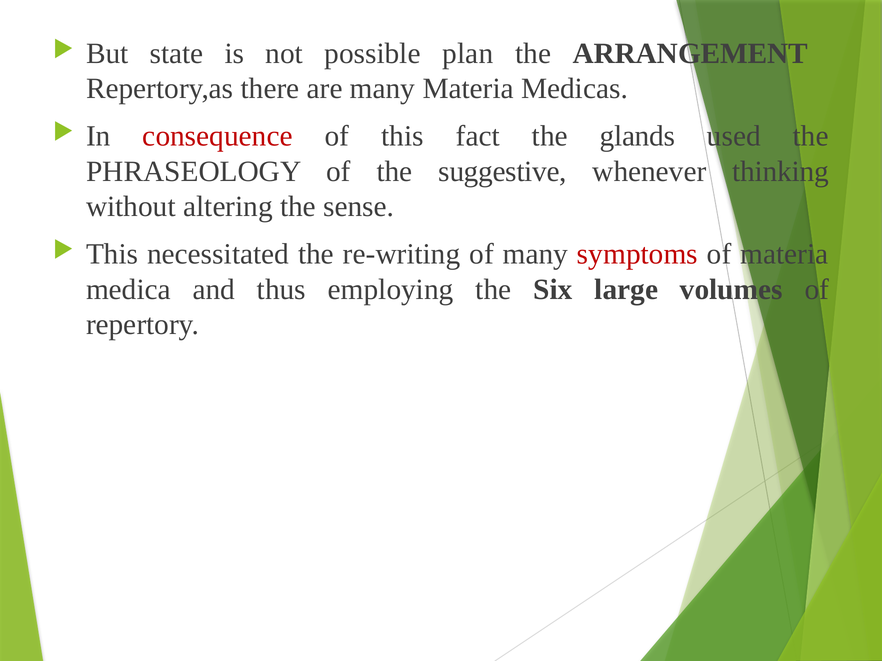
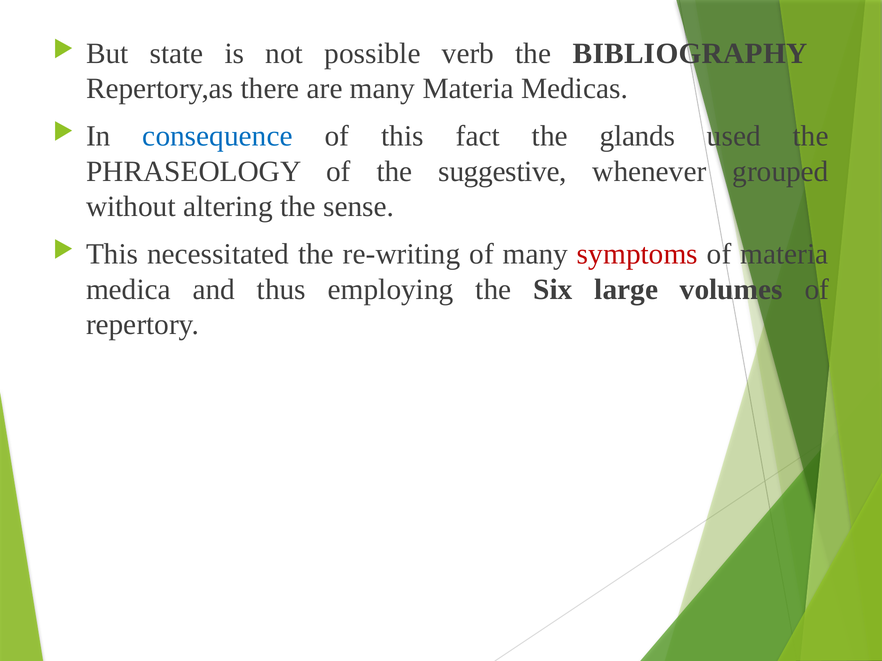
plan: plan -> verb (468, 54)
ARRANGEMENT: ARRANGEMENT -> BIBLIOGRAPHY (690, 54)
consequence colour: red -> blue (218, 136)
thinking: thinking -> grouped (781, 172)
